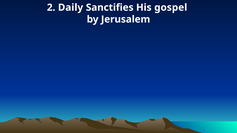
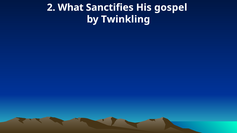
Daily: Daily -> What (71, 7)
Jerusalem: Jerusalem -> Twinkling (126, 19)
